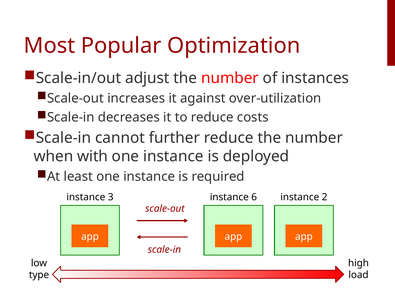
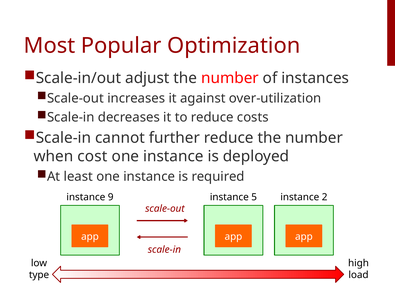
with: with -> cost (92, 156)
3: 3 -> 9 (111, 197)
6: 6 -> 5 (254, 197)
